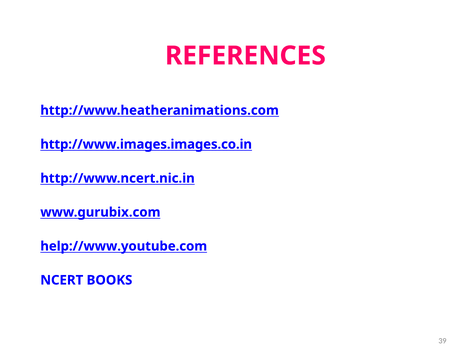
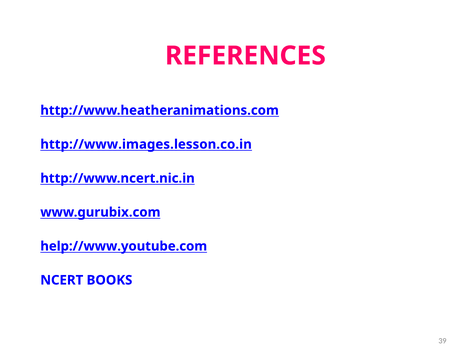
http://www.images.images.co.in: http://www.images.images.co.in -> http://www.images.lesson.co.in (146, 144)
